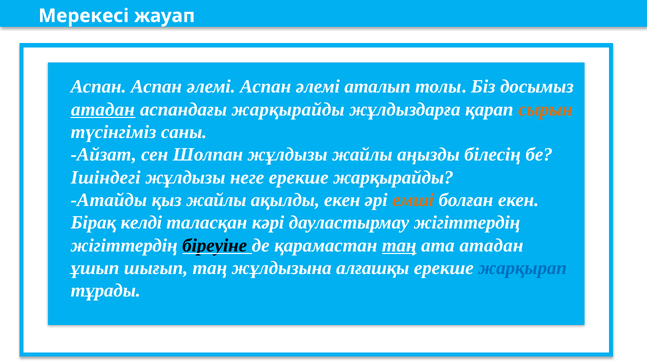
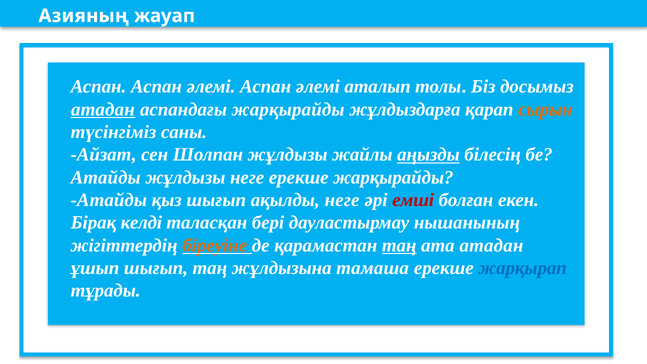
Мерекесі: Мерекесі -> Азияның (84, 16)
аңызды underline: none -> present (428, 155)
Ішіндегі: Ішіндегі -> Атайды (106, 177)
қыз жайлы: жайлы -> шығып (216, 200)
ақылды екен: екен -> неге (342, 200)
емші colour: orange -> red (413, 200)
кәрі: кәрі -> бері (268, 223)
дауластырмау жігіттердің: жігіттердің -> нышанының (467, 223)
біреуіне colour: black -> orange (215, 245)
алғашқы: алғашқы -> тамаша (373, 268)
